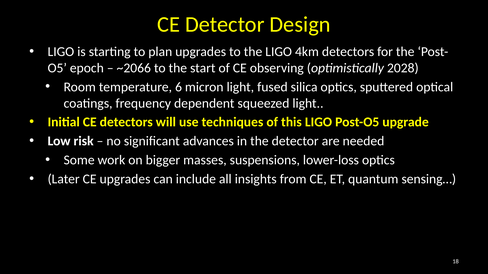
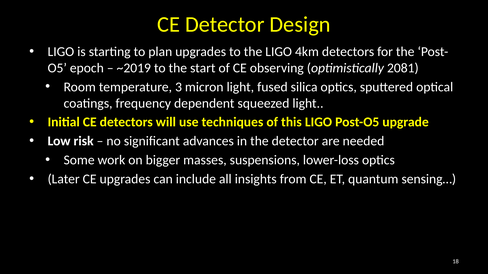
~2066: ~2066 -> ~2019 (134, 68)
2028: 2028 -> 2081 (403, 68)
6: 6 -> 3 (179, 87)
